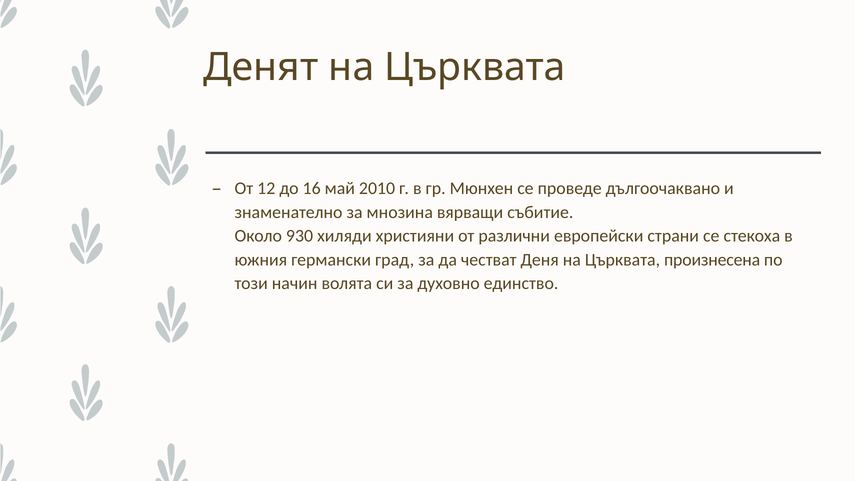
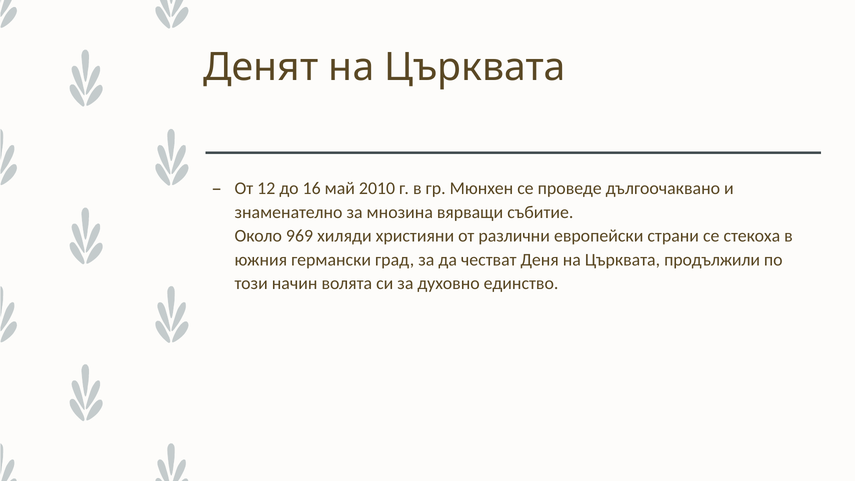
930: 930 -> 969 (300, 236)
произнесена: произнесена -> продължили (712, 260)
